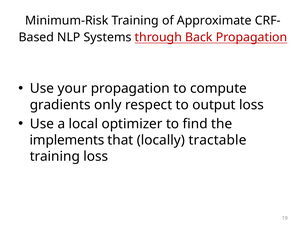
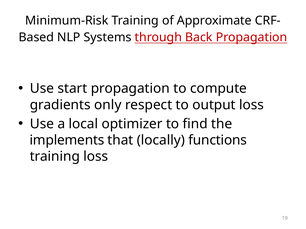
your: your -> start (72, 89)
tractable: tractable -> functions (218, 140)
